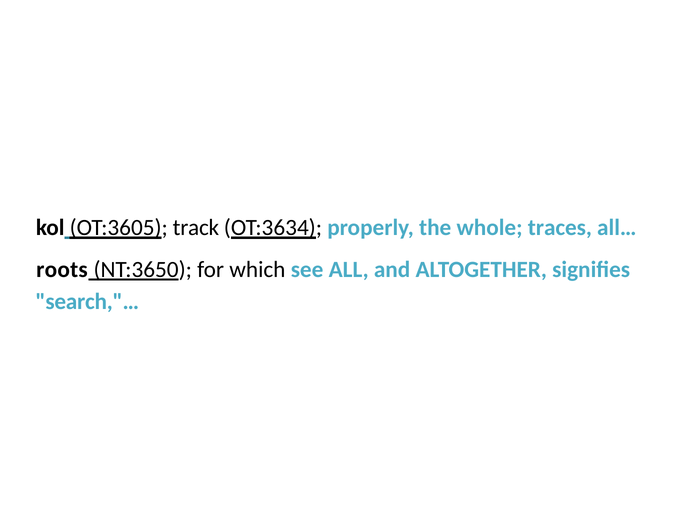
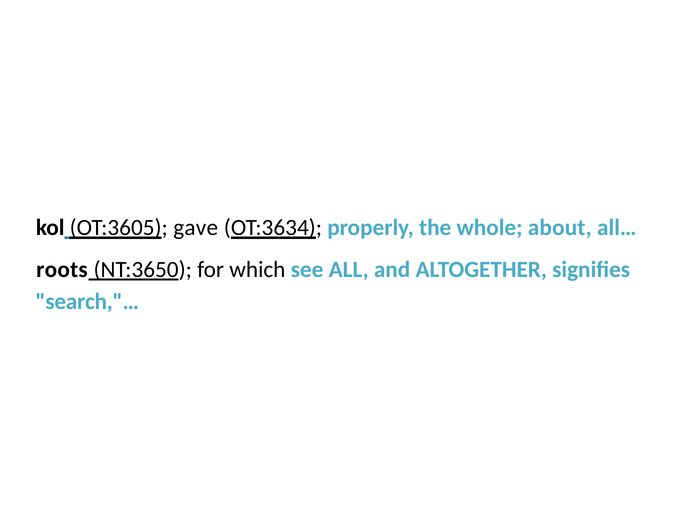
track: track -> gave (196, 228)
traces: traces -> about (560, 228)
